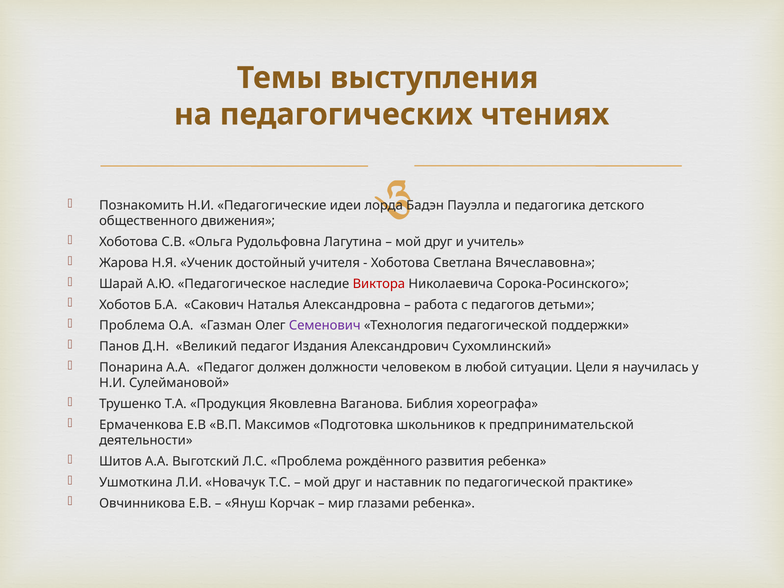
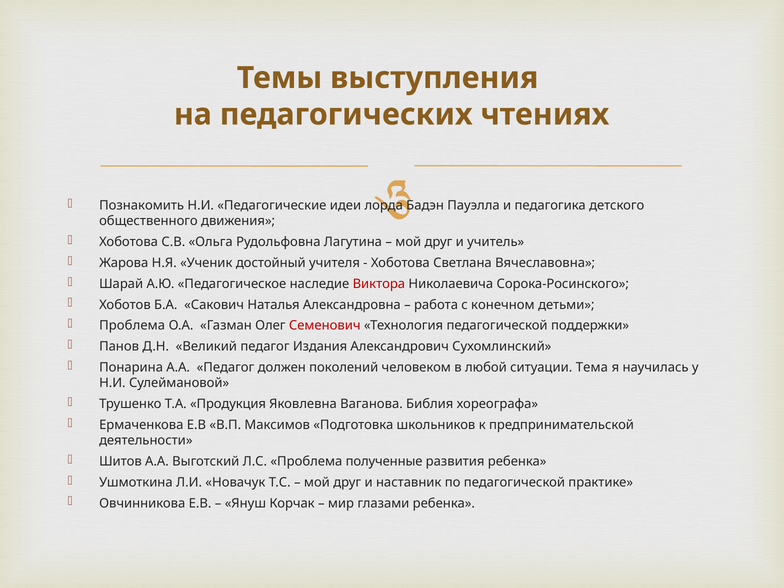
педагогов: педагогов -> конечном (503, 305)
Семенович colour: purple -> red (325, 326)
должности: должности -> поколений (344, 367)
Цели: Цели -> Тема (592, 367)
рождённого: рождённого -> полученные (384, 461)
